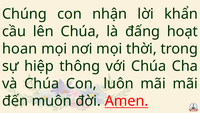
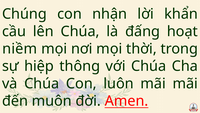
hoan: hoan -> niềm (20, 49)
